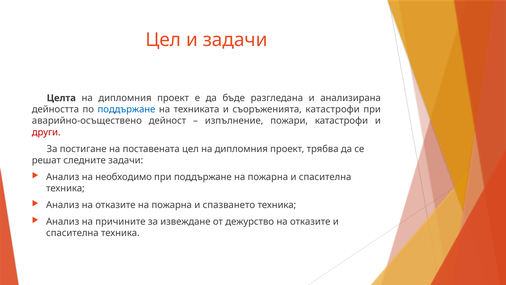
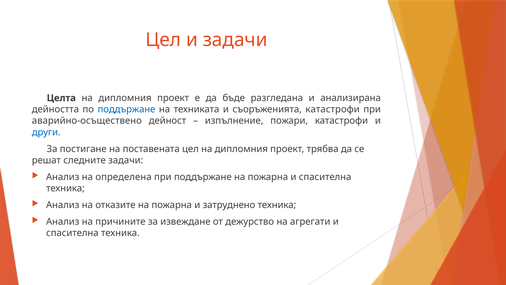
други colour: red -> blue (46, 132)
необходимо: необходимо -> определена (124, 177)
спазването: спазването -> затруднено (229, 205)
дежурство на отказите: отказите -> агрегати (310, 221)
